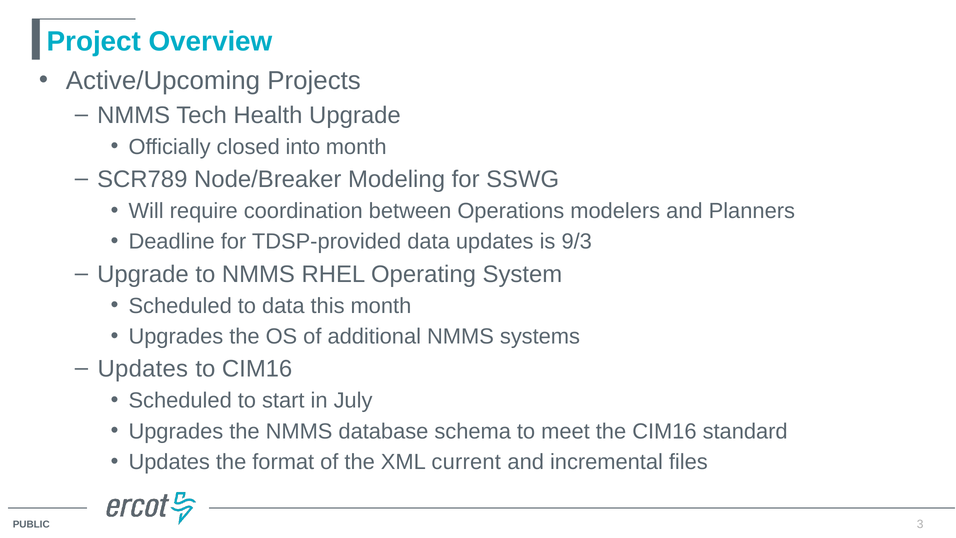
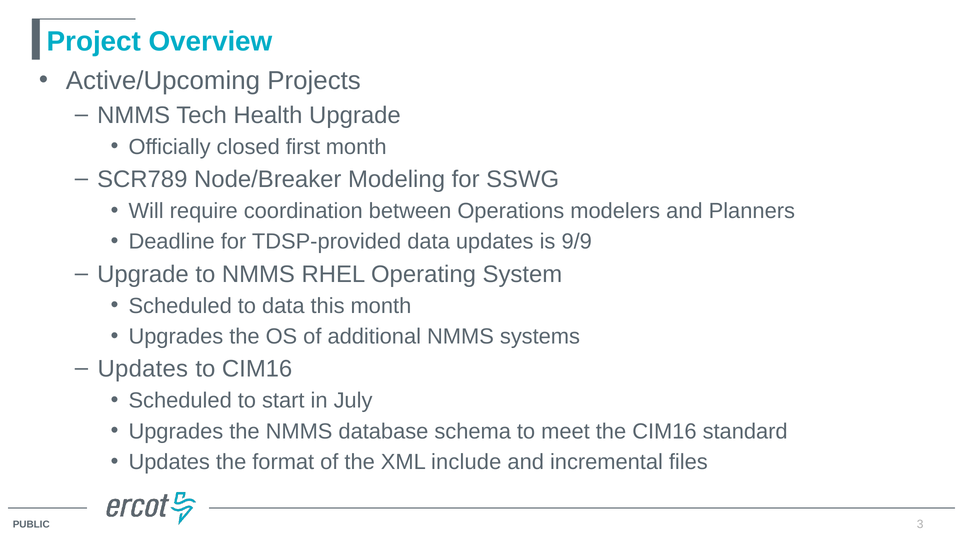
into: into -> first (303, 147)
9/3: 9/3 -> 9/9 (577, 242)
current: current -> include (466, 462)
